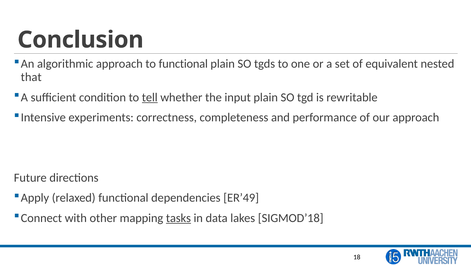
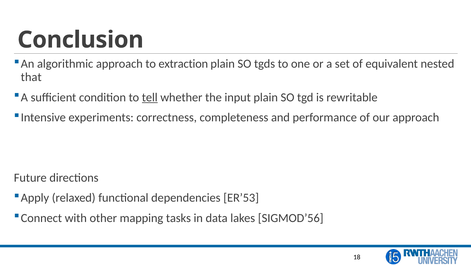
to functional: functional -> extraction (183, 64)
ER’49: ER’49 -> ER’53 (241, 198)
tasks underline: present -> none (178, 218)
SIGMOD’18: SIGMOD’18 -> SIGMOD’56 (291, 218)
